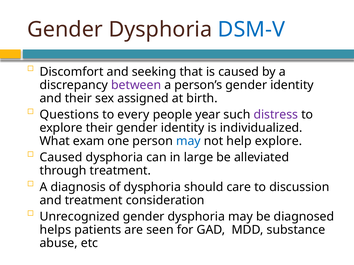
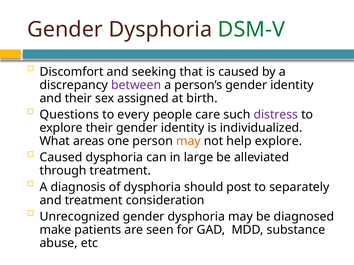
DSM-V colour: blue -> green (251, 30)
year: year -> care (208, 115)
exam: exam -> areas (89, 141)
may colour: blue -> orange (188, 141)
care: care -> post (239, 187)
discussion: discussion -> separately (299, 187)
helps: helps -> make (55, 230)
